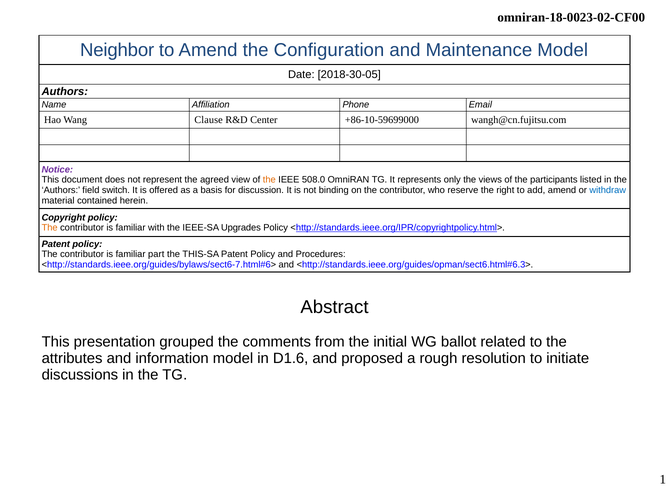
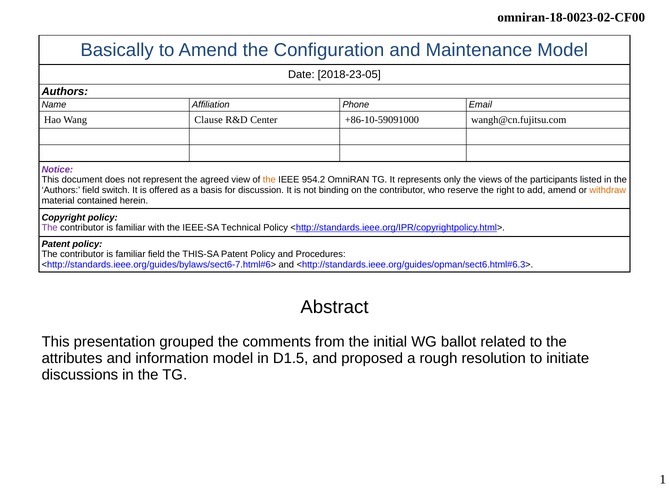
Neighbor: Neighbor -> Basically (117, 50)
2018-30-05: 2018-30-05 -> 2018-23-05 (349, 75)
+86-10-59699000: +86-10-59699000 -> +86-10-59091000 (382, 120)
508.0: 508.0 -> 954.2 (314, 180)
withdraw colour: blue -> orange (608, 191)
The colour: orange -> purple (50, 228)
Upgrades: Upgrades -> Technical (241, 228)
familiar part: part -> field (156, 255)
D1.6: D1.6 -> D1.5 (291, 359)
